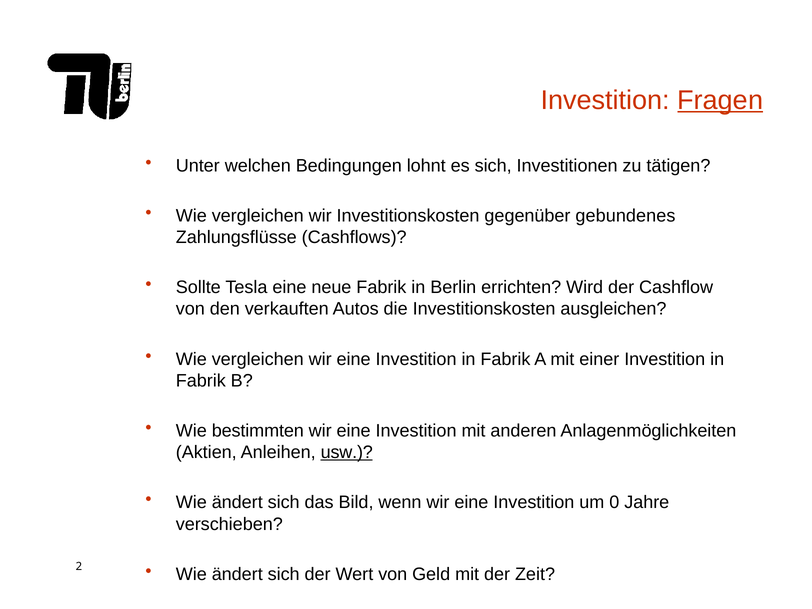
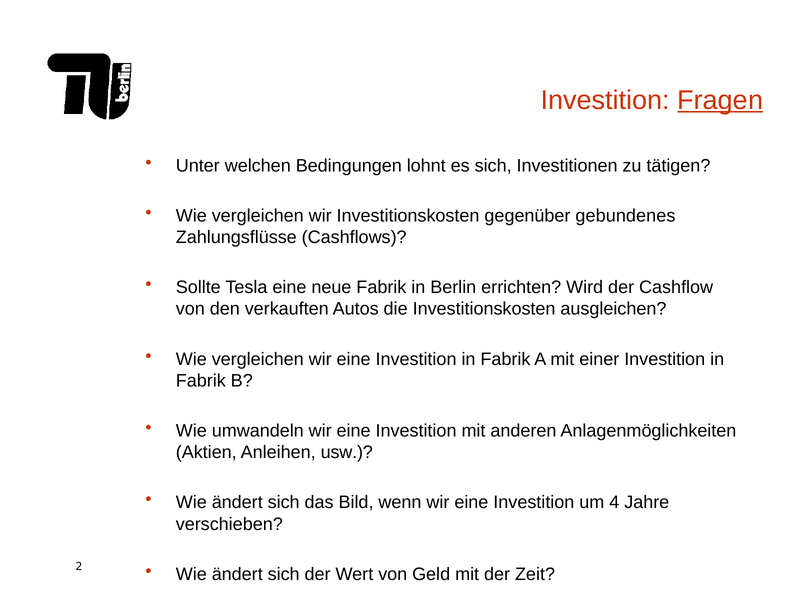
bestimmten: bestimmten -> umwandeln (258, 431)
usw underline: present -> none (347, 452)
0: 0 -> 4 (614, 503)
